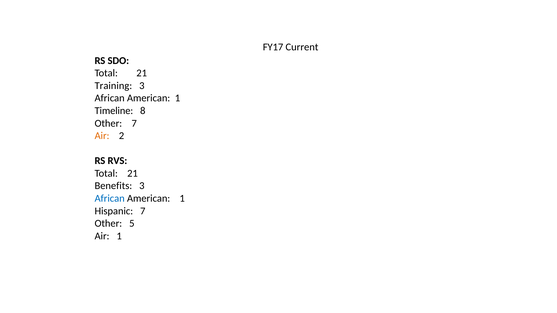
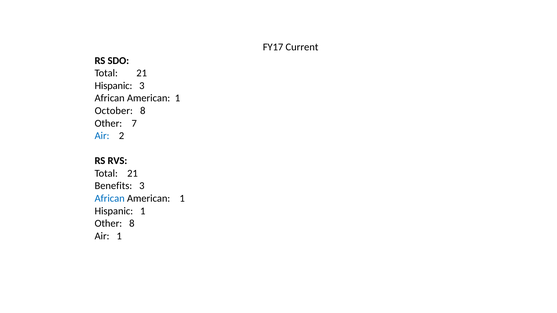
Training: Training -> Hispanic (113, 86)
Timeline: Timeline -> October (114, 111)
Air colour: orange -> blue (102, 136)
Hispanic 7: 7 -> 1 (143, 211)
Other 5: 5 -> 8 (132, 224)
